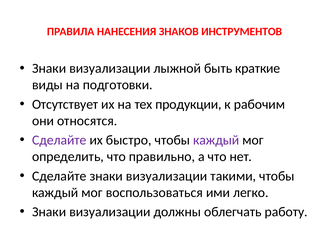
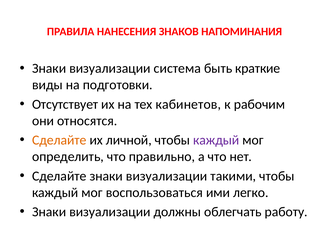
ИНСТРУМЕНТОВ: ИНСТРУМЕНТОВ -> НАПОМИНАНИЯ (242, 32)
лыжной: лыжной -> система (177, 68)
продукции: продукции -> кабинетов (188, 104)
Сделайте colour: purple -> orange (59, 140)
быстро: быстро -> личной (129, 140)
